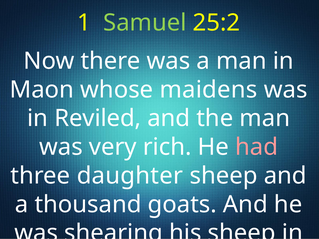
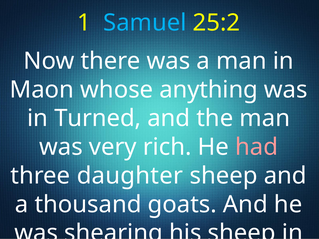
Samuel colour: light green -> light blue (145, 23)
maidens: maidens -> anything (209, 90)
Reviled: Reviled -> Turned (98, 118)
